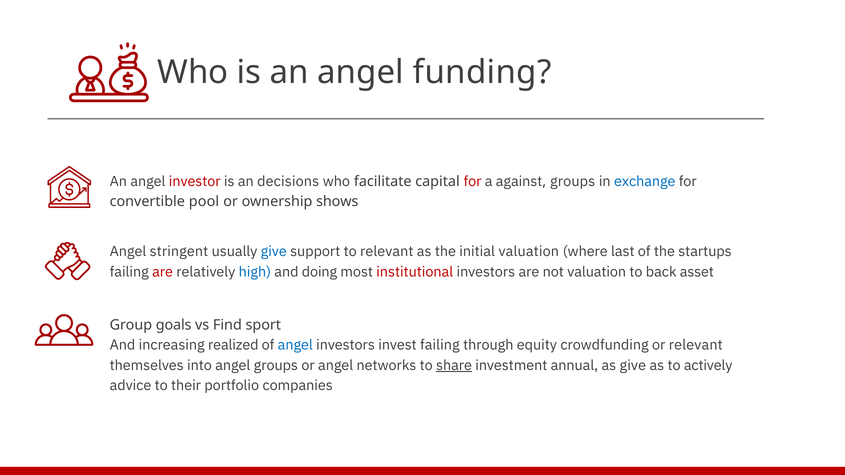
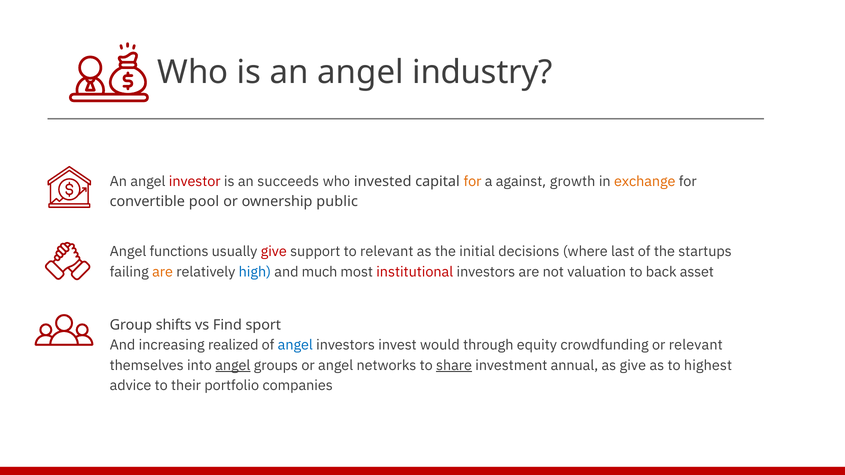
funding: funding -> industry (482, 73)
decisions: decisions -> succeeds (288, 182)
facilitate: facilitate -> invested (383, 182)
for colour: red -> orange (472, 182)
groups: groups -> growth (573, 182)
exchange colour: blue -> orange (645, 182)
shows: shows -> public (337, 202)
stringent: stringent -> functions (179, 252)
give colour: blue -> red (274, 252)
initial valuation: valuation -> decisions (529, 252)
are colour: red -> orange (163, 272)
doing: doing -> much (320, 272)
goals: goals -> shifts (174, 325)
invest failing: failing -> would (440, 345)
angel underline: none -> present (233, 366)
actively: actively -> highest (708, 366)
